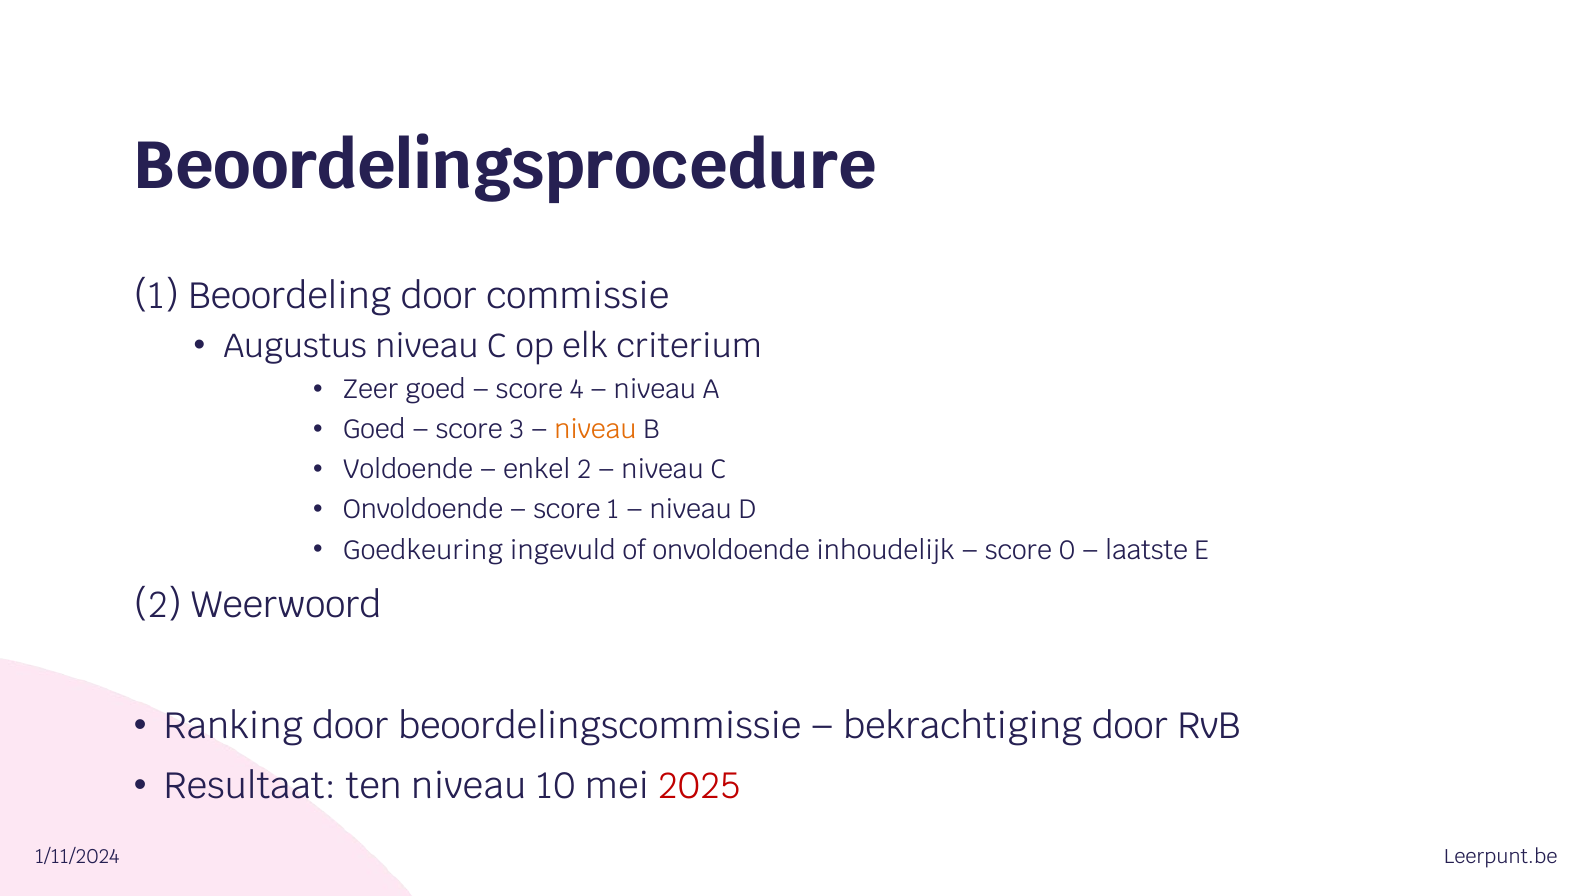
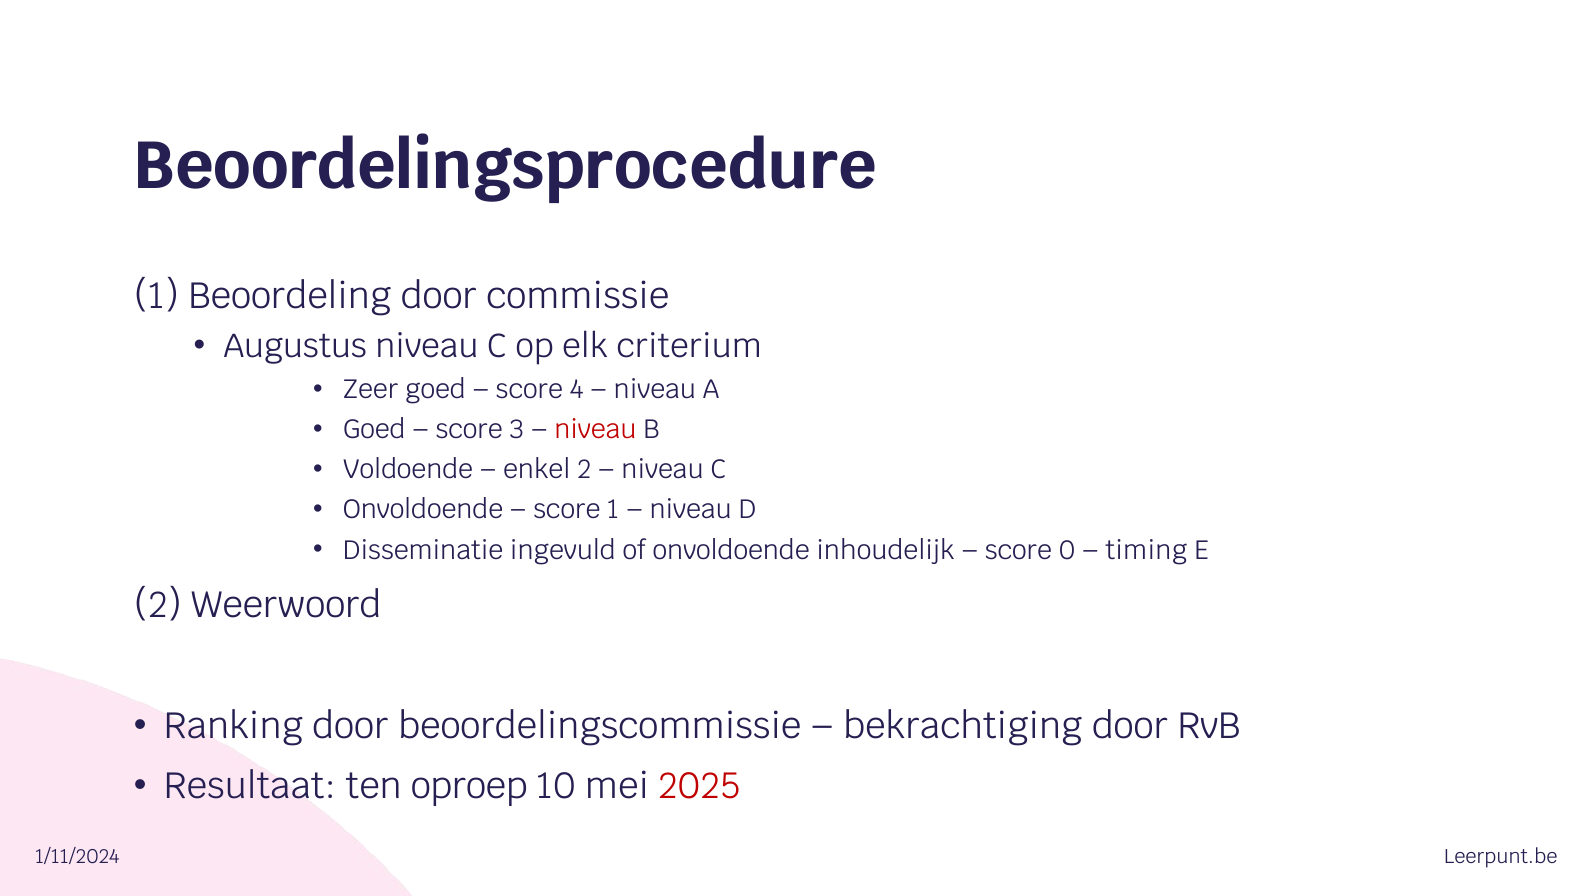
niveau colour: orange -> red (595, 430)
Goedkeuring: Goedkeuring -> Disseminatie (423, 550)
laatste: laatste -> timing (1146, 550)
ten niveau: niveau -> oproep (469, 786)
